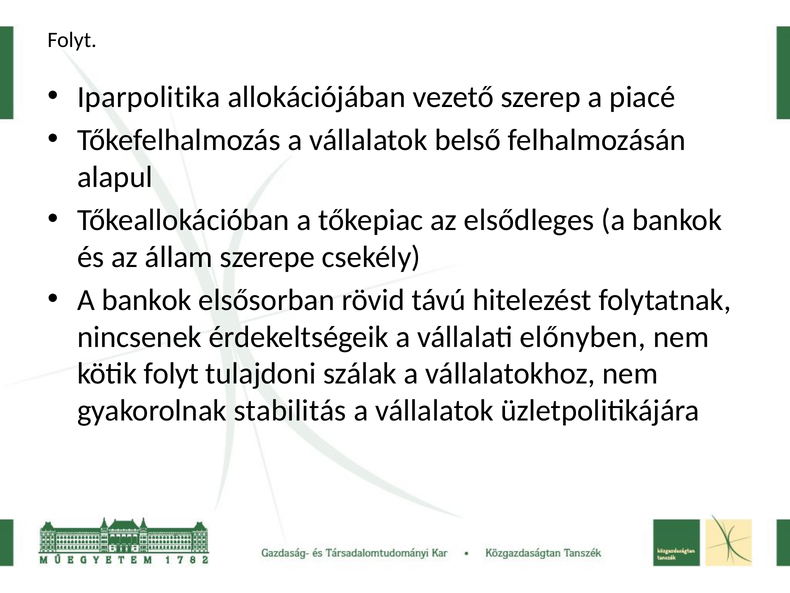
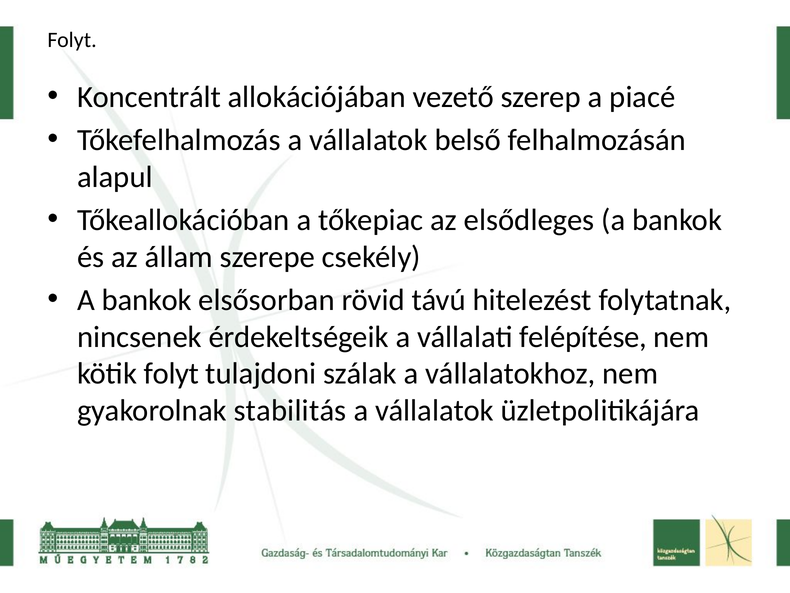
Iparpolitika: Iparpolitika -> Koncentrált (149, 97)
előnyben: előnyben -> felépítése (583, 337)
